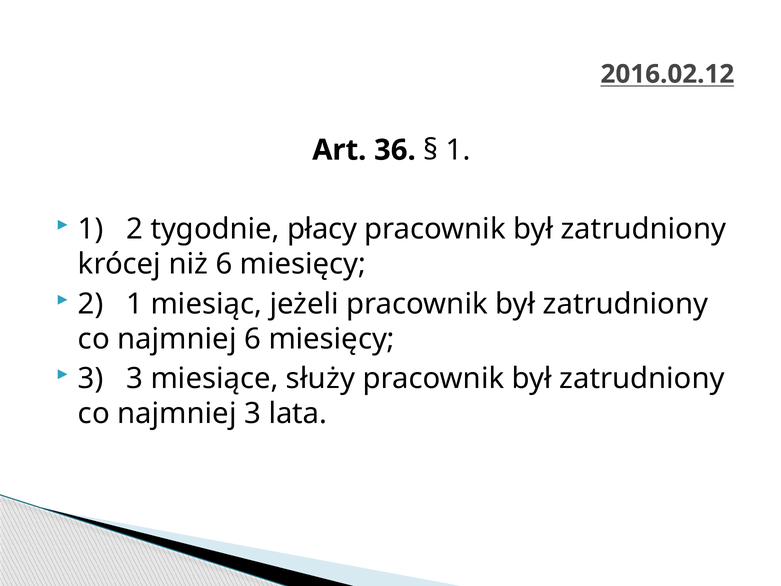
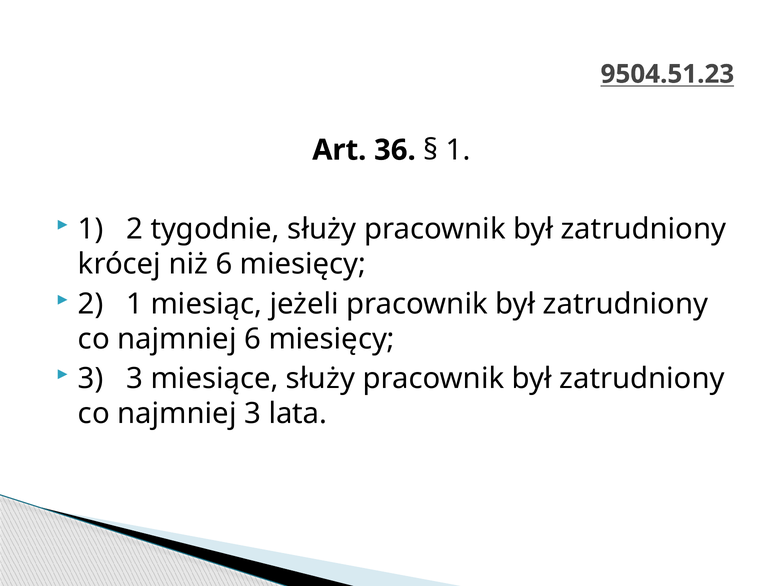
2016.02.12: 2016.02.12 -> 9504.51.23 (667, 74)
tygodnie płacy: płacy -> służy (322, 229)
